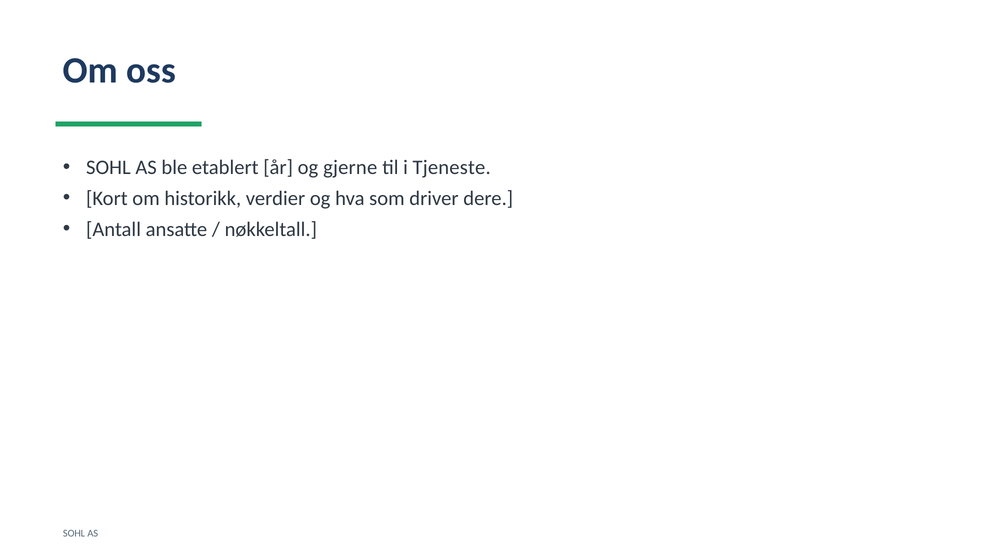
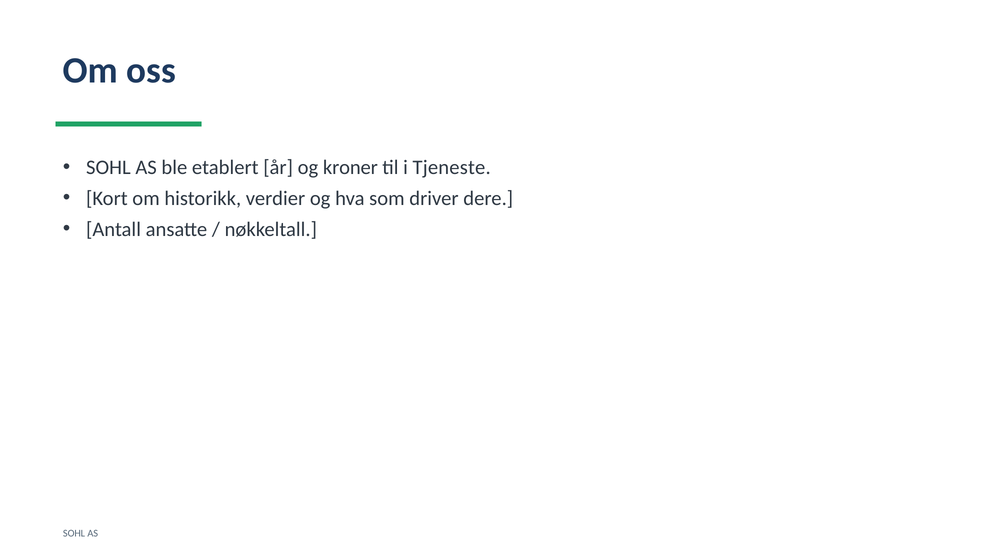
gjerne: gjerne -> kroner (350, 168)
